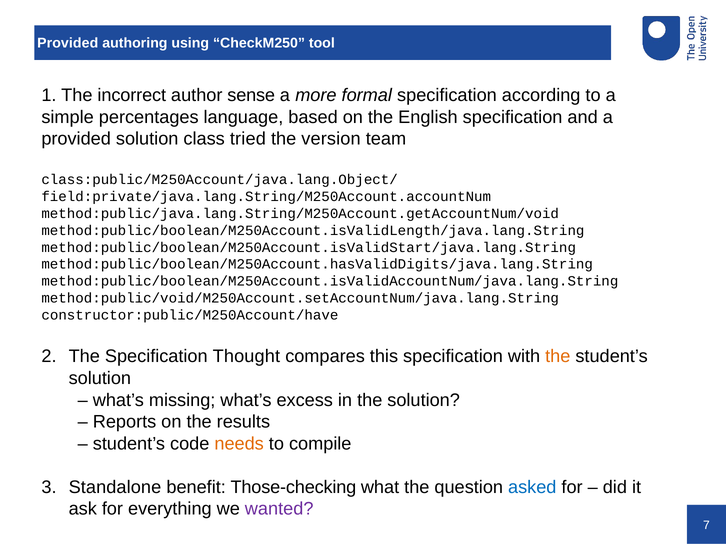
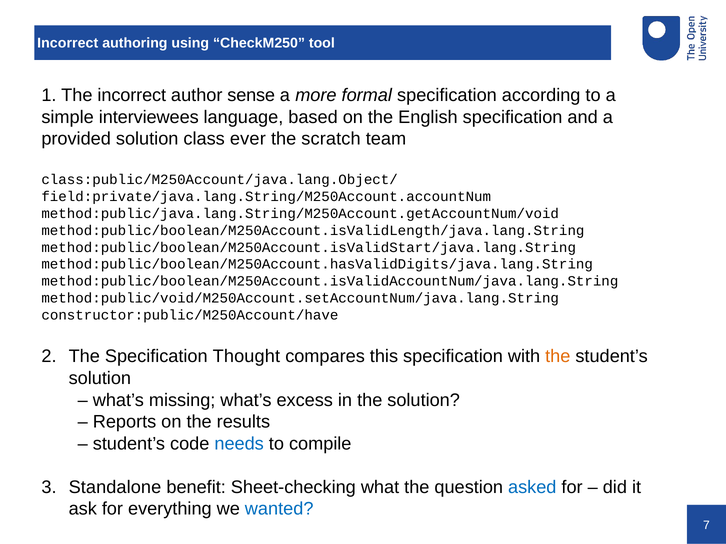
Provided: Provided -> Incorrect (68, 43)
percentages: percentages -> interviewees (149, 117)
tried: tried -> ever (248, 139)
version: version -> scratch (331, 139)
needs colour: orange -> blue (239, 444)
Those-checking: Those-checking -> Sheet-checking (293, 488)
wanted colour: purple -> blue (279, 509)
